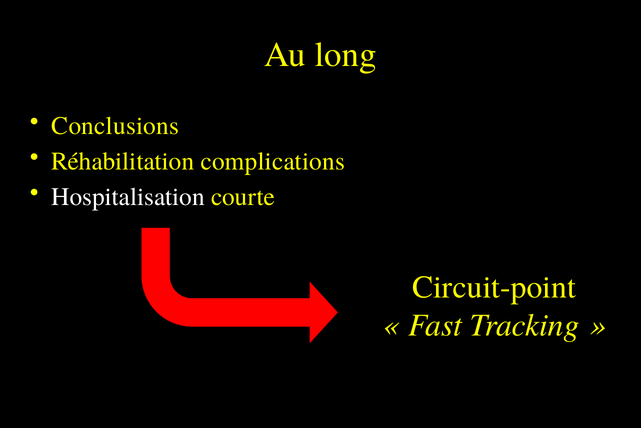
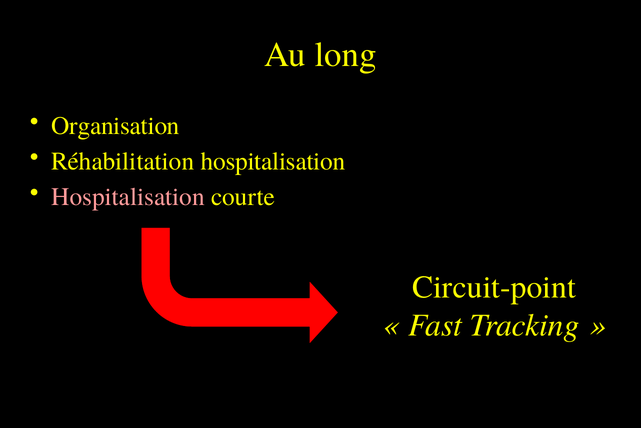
Conclusions: Conclusions -> Organisation (115, 126)
Réhabilitation complications: complications -> hospitalisation (273, 161)
Hospitalisation colour: white -> pink (128, 197)
